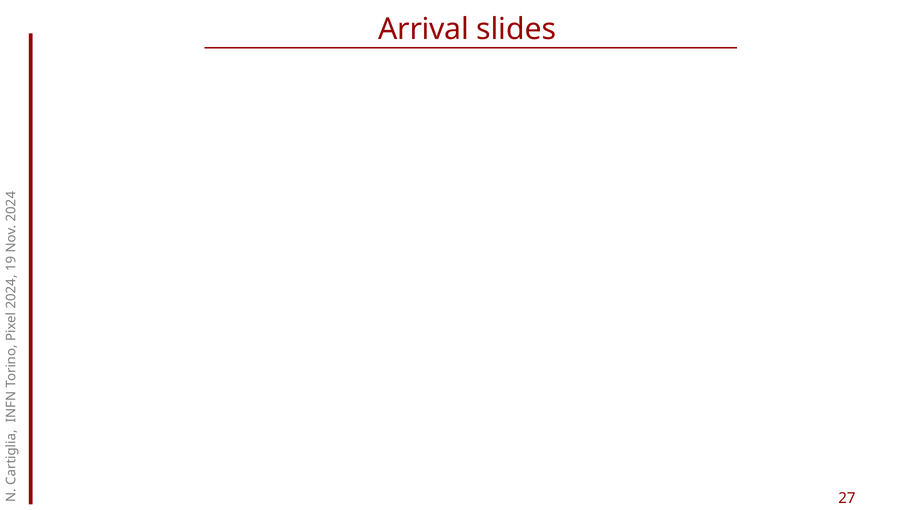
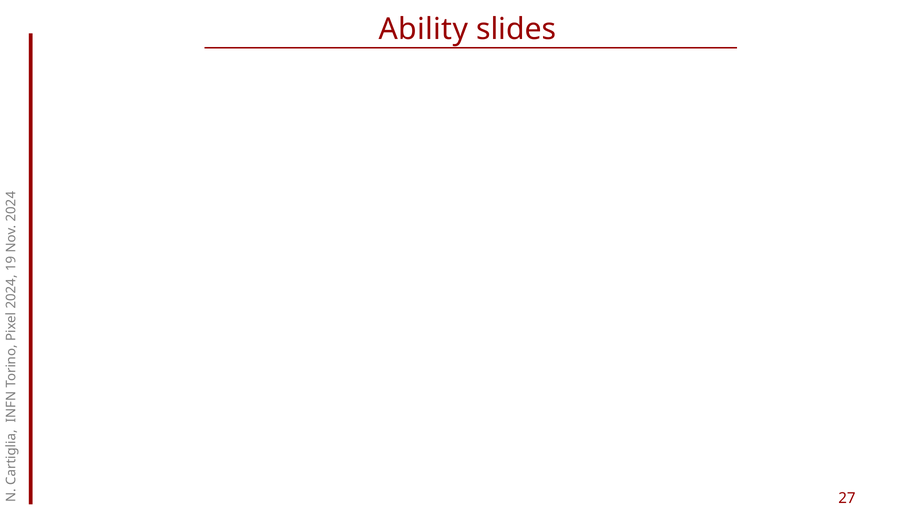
Arrival: Arrival -> Ability (423, 29)
